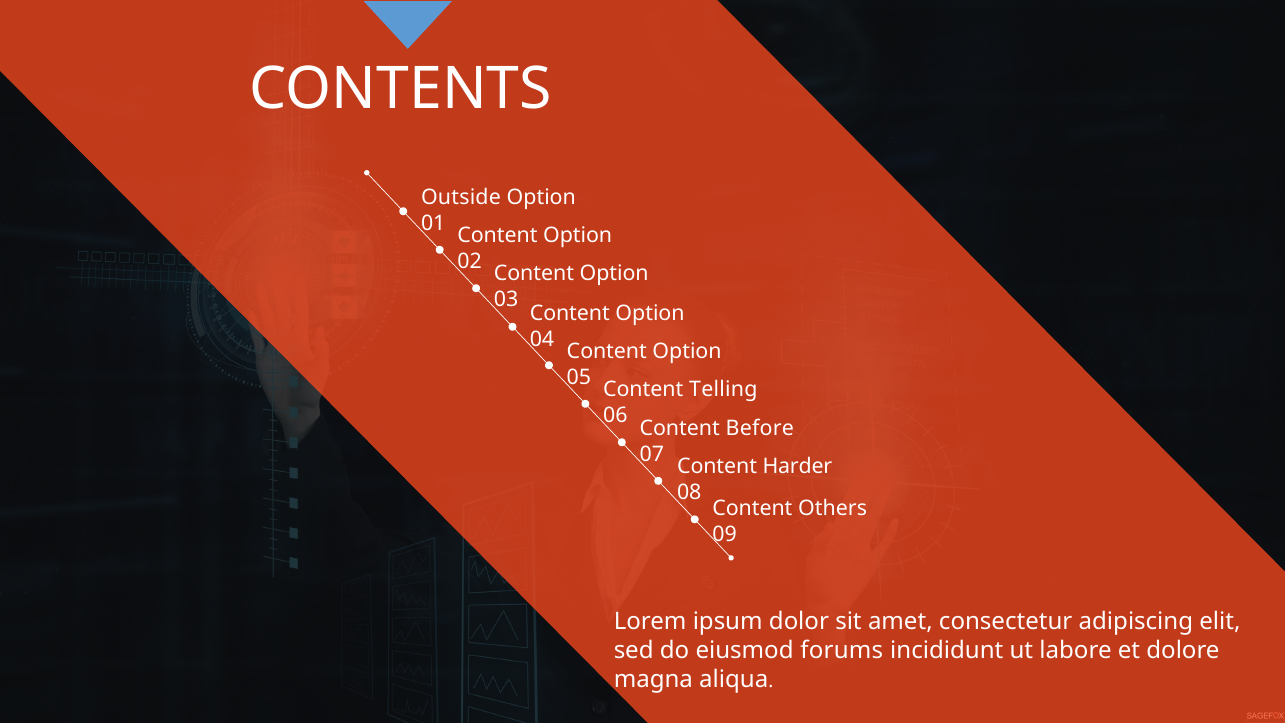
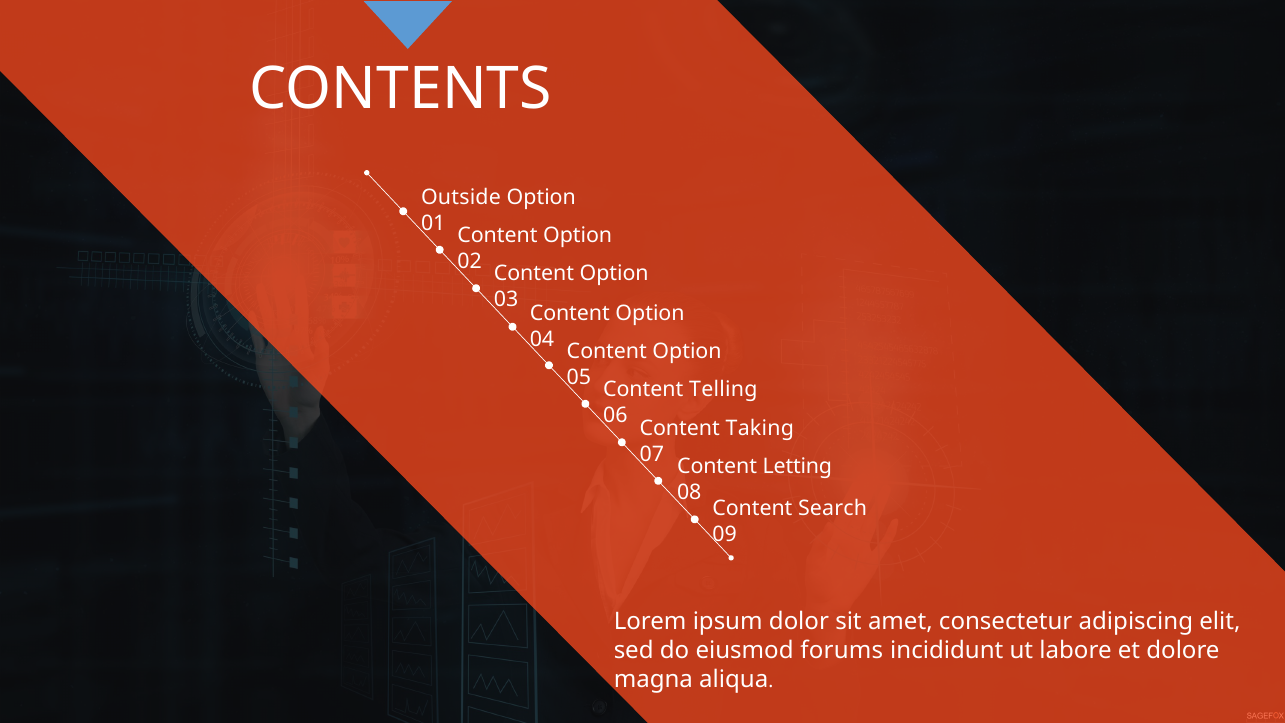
Before: Before -> Taking (760, 428)
Harder: Harder -> Letting (797, 467)
Others: Others -> Search (833, 508)
